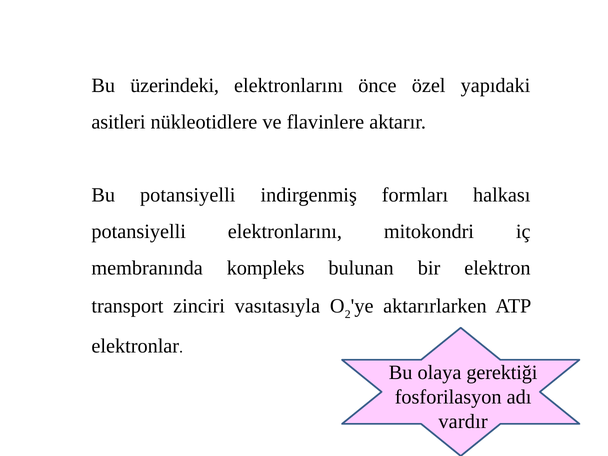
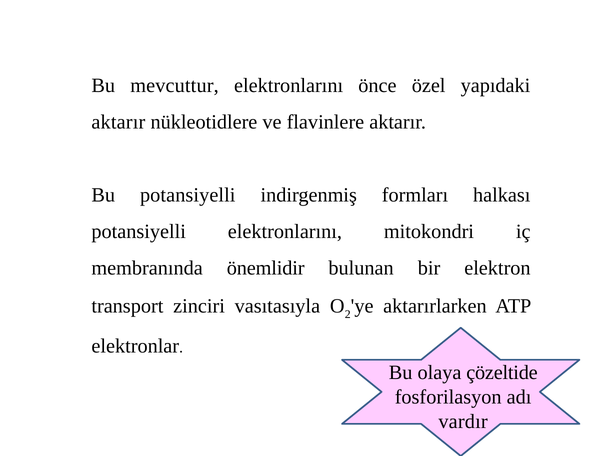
üzerindeki: üzerindeki -> mevcuttur (175, 86)
asitleri: asitleri -> aktarır (118, 122)
kompleks: kompleks -> önemlidir (266, 268)
gerektiği: gerektiği -> çözeltide (502, 373)
